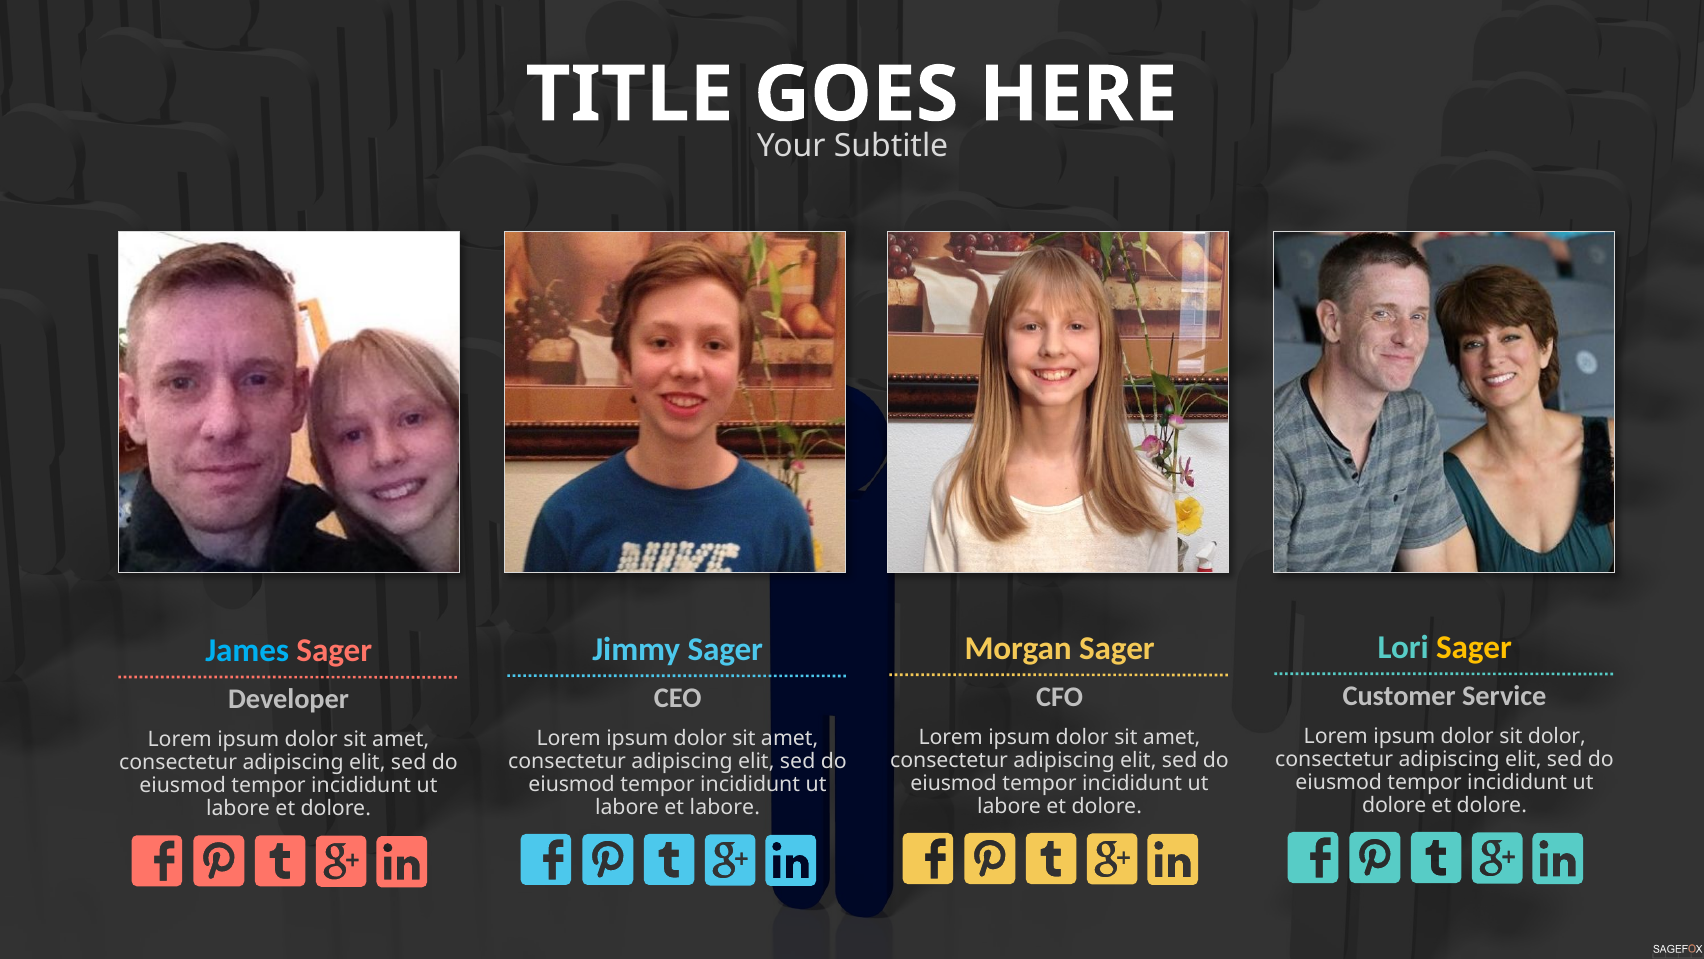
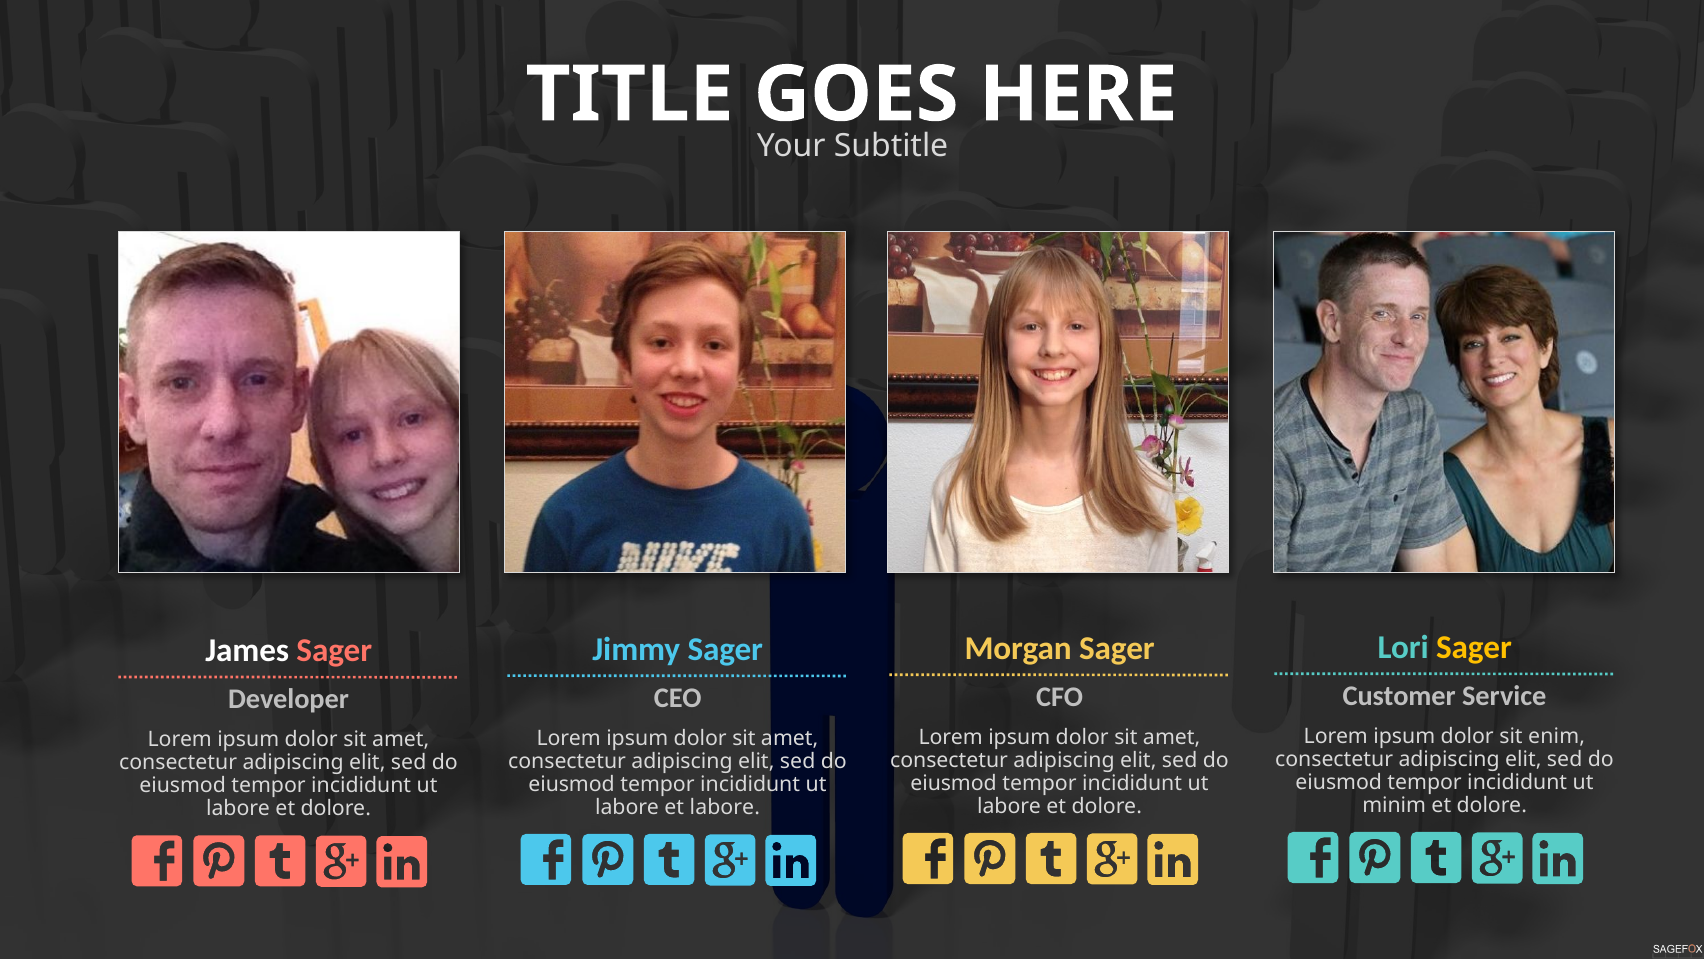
James colour: light blue -> white (247, 650)
sit dolor: dolor -> enim (1557, 736)
dolore: dolore -> minim (1394, 805)
